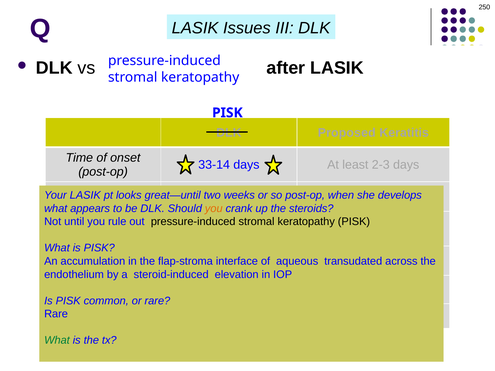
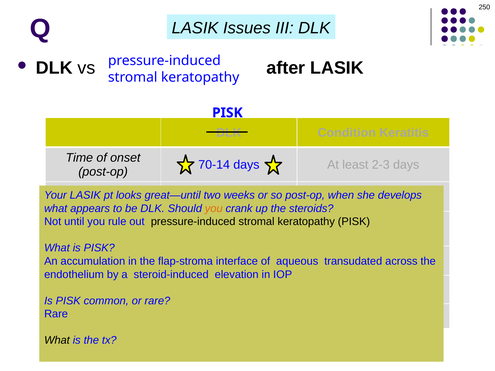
Proposed: Proposed -> Condition (347, 133)
33-14: 33-14 -> 70-14 (214, 165)
What colour: green -> black (57, 341)
